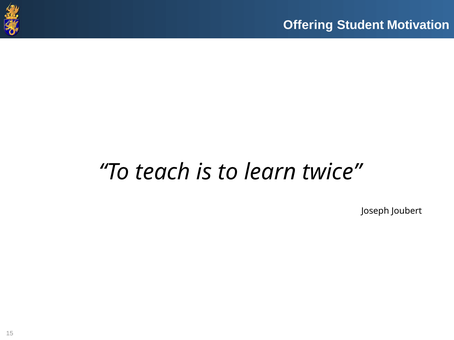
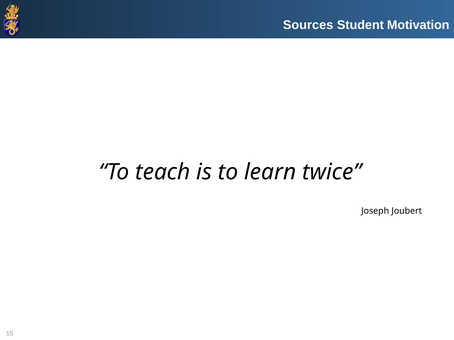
Offering: Offering -> Sources (308, 25)
